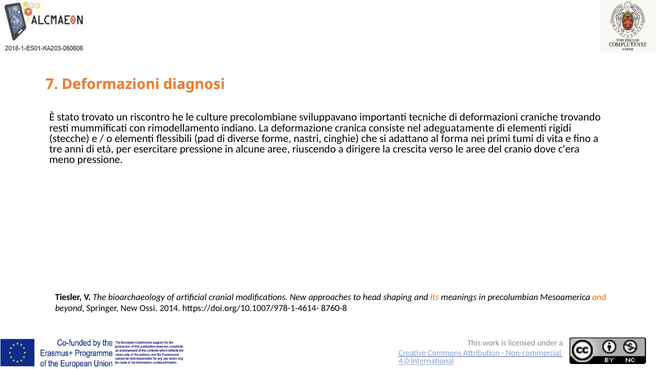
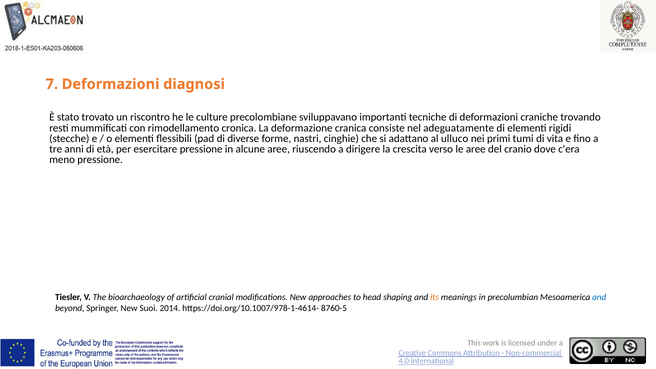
indiano: indiano -> cronica (239, 128)
forma: forma -> ulluco (455, 139)
and colour: orange -> blue (599, 297)
Ossi: Ossi -> Suoi (149, 308)
8760-8: 8760-8 -> 8760-5 (334, 308)
